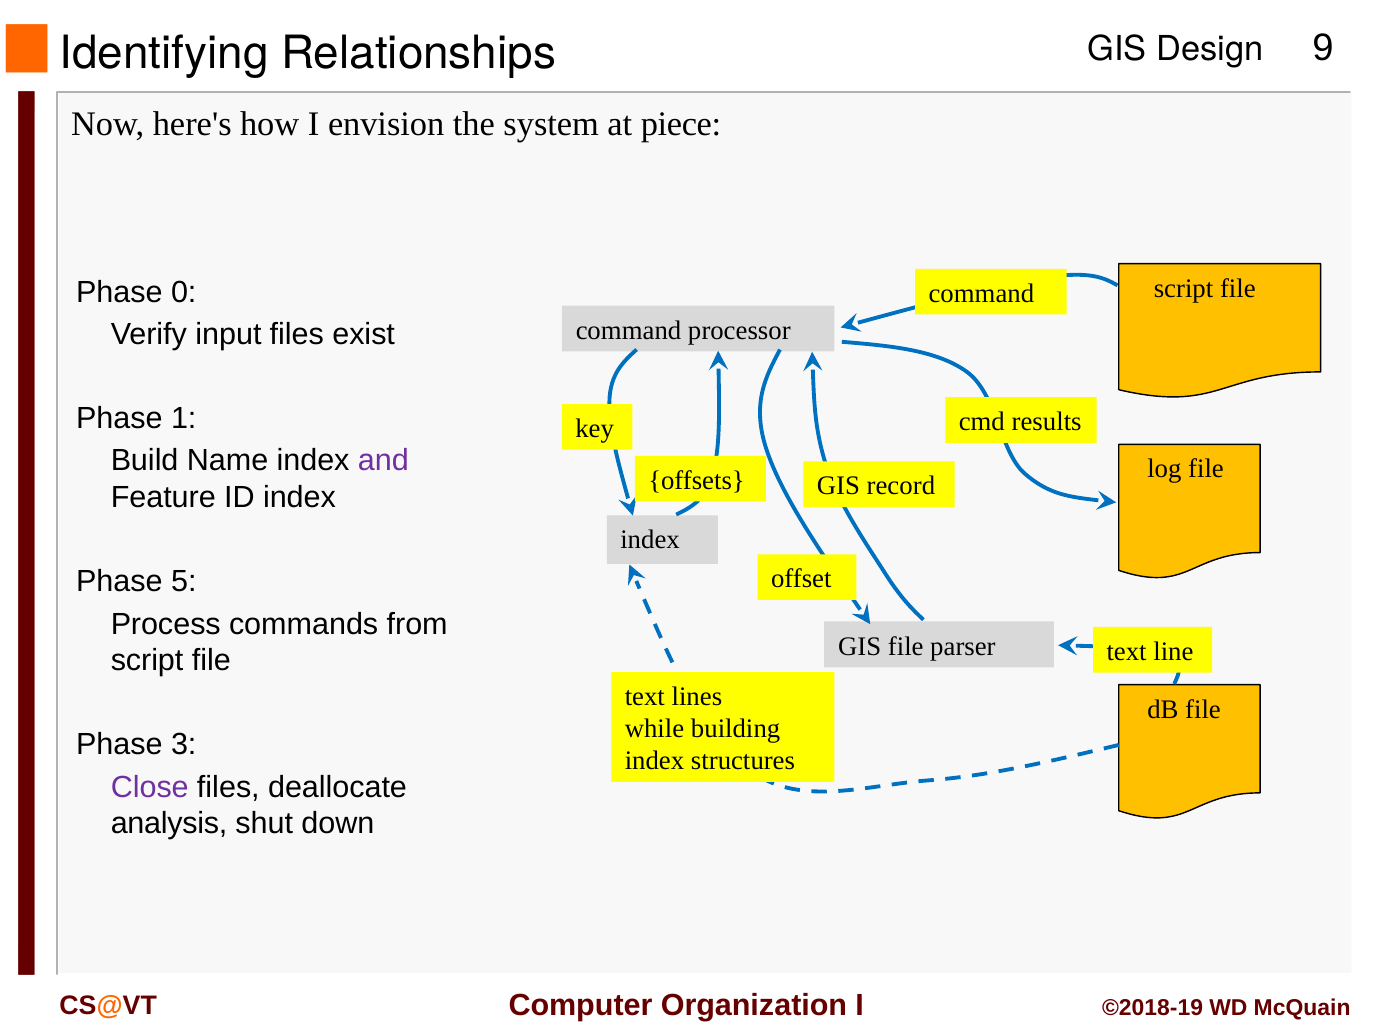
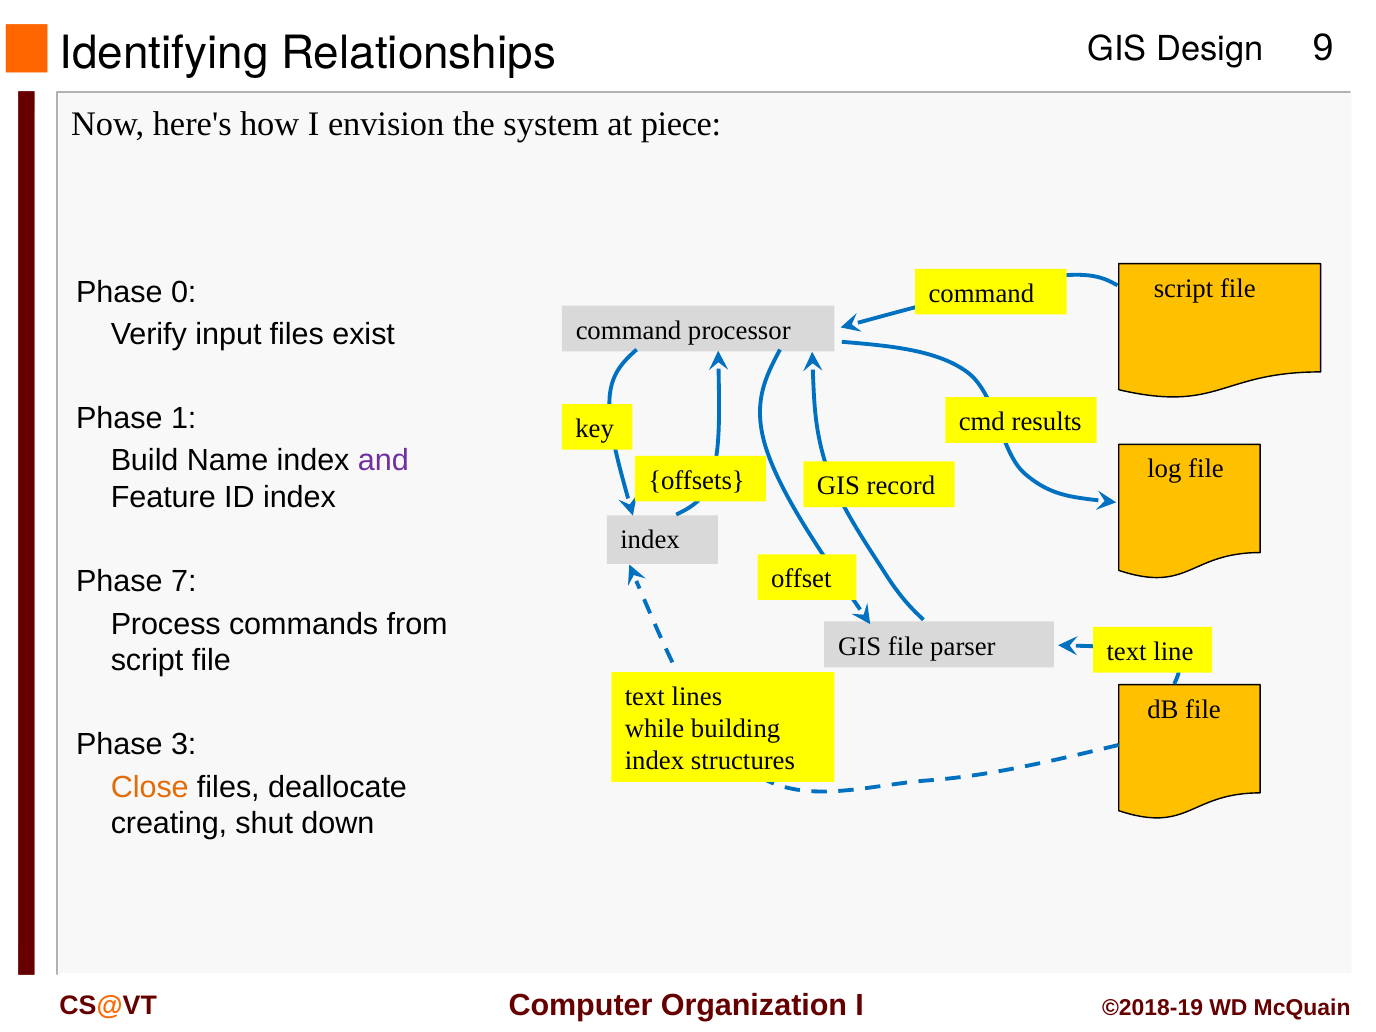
5: 5 -> 7 (184, 581)
Close colour: purple -> orange (150, 787)
analysis: analysis -> creating (169, 824)
